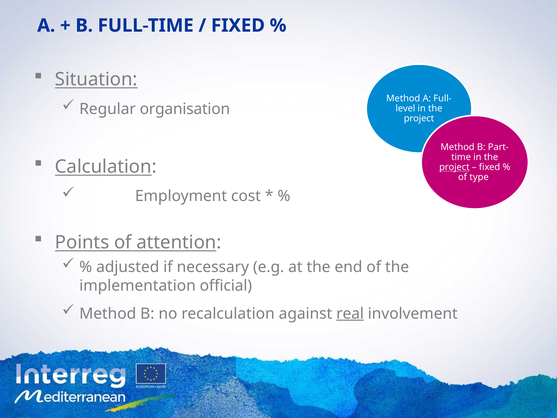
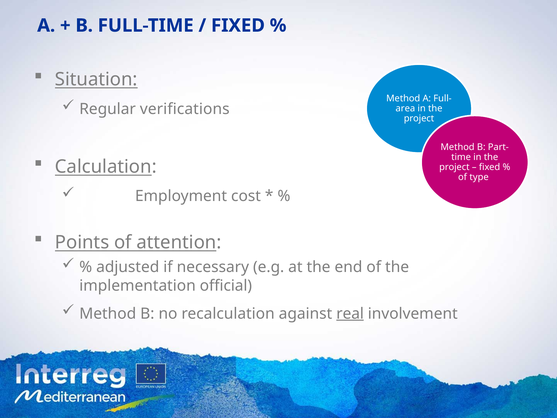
organisation: organisation -> verifications (185, 109)
level: level -> area (405, 108)
project underline: present -> none (454, 167)
